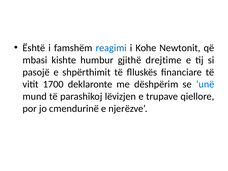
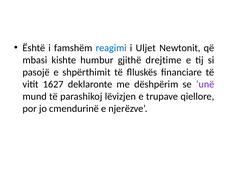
Kohe: Kohe -> Uljet (146, 48)
1700: 1700 -> 1627 (53, 84)
unë colour: blue -> purple (205, 84)
